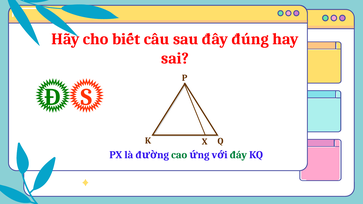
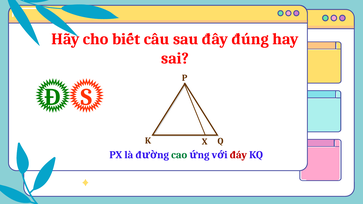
đáy colour: green -> red (238, 155)
